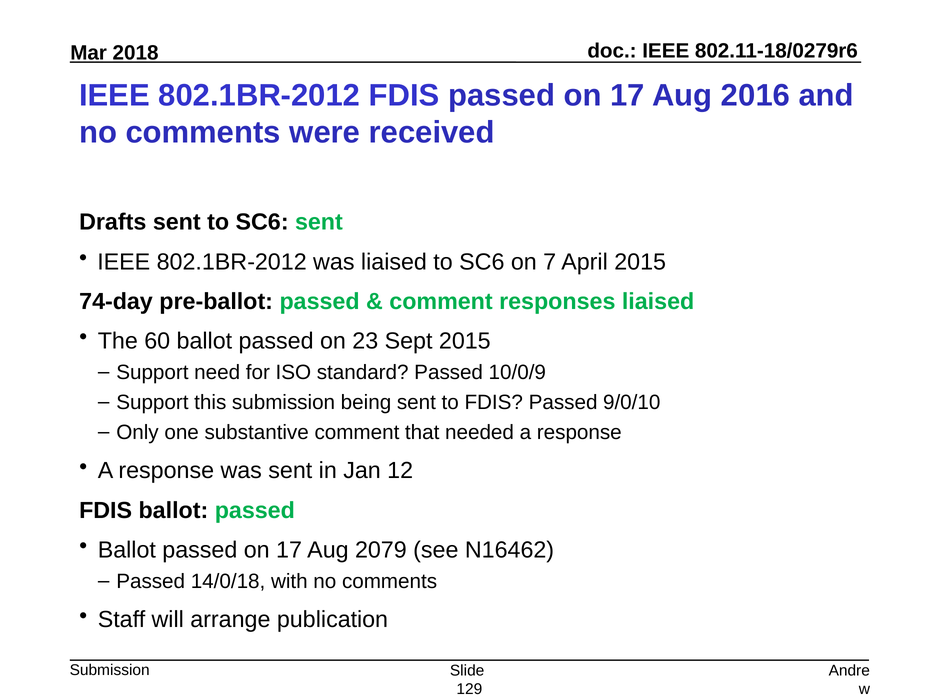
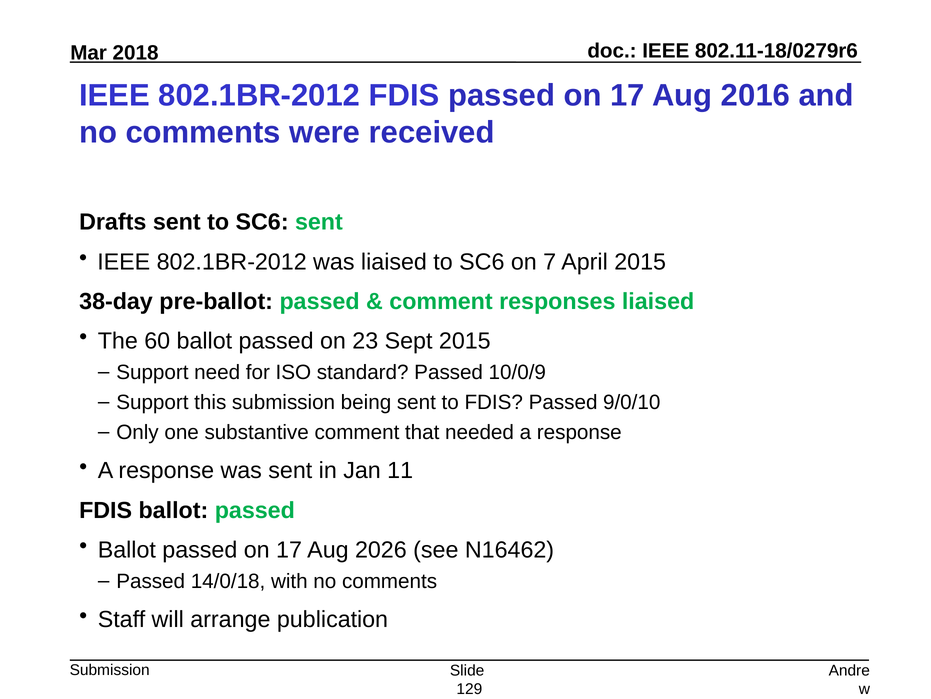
74-day: 74-day -> 38-day (116, 301)
12: 12 -> 11 (400, 470)
2079: 2079 -> 2026 (381, 549)
